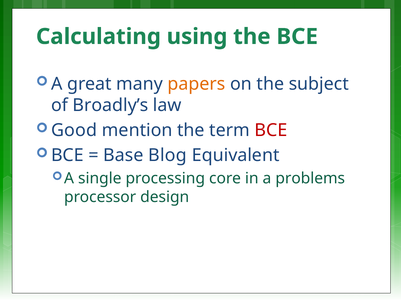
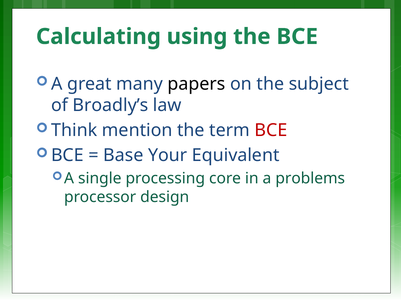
papers colour: orange -> black (197, 84)
Good: Good -> Think (74, 130)
Blog: Blog -> Your (168, 155)
